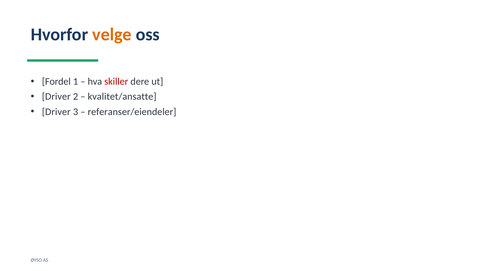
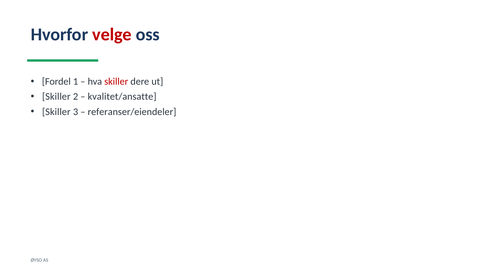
velge colour: orange -> red (112, 34)
Driver: Driver -> Skiller (56, 97)
Driver: Driver -> Skiller (56, 112)
